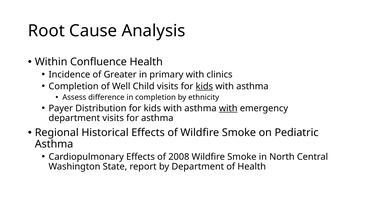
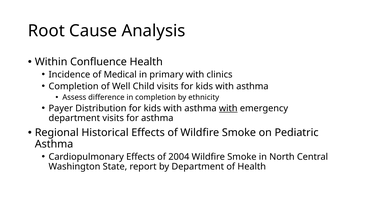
Greater: Greater -> Medical (120, 75)
kids underline: present -> none (204, 87)
2008: 2008 -> 2004 (179, 157)
